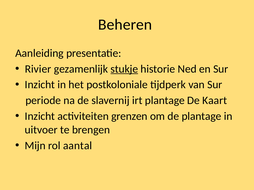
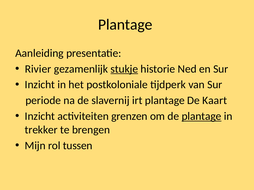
Beheren: Beheren -> Plantage (125, 25)
plantage underline: none -> present (201, 117)
uitvoer: uitvoer -> trekker (41, 130)
aantal: aantal -> tussen (78, 146)
